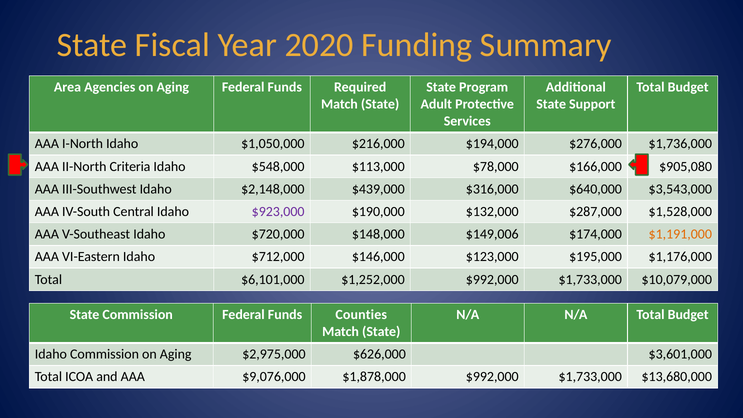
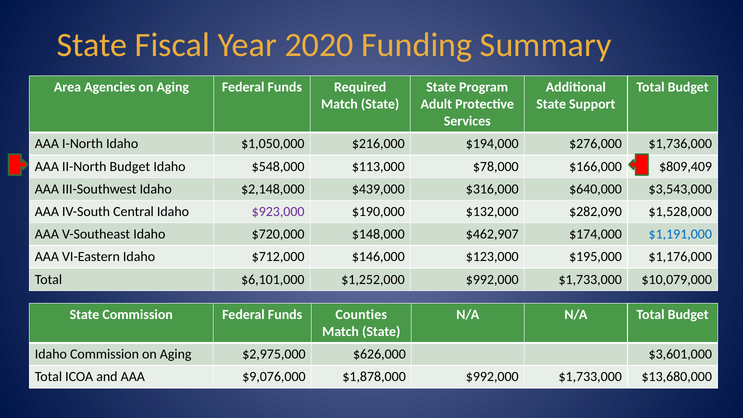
II-North Criteria: Criteria -> Budget (130, 166)
$905,080: $905,080 -> $809,409 (686, 166)
$287,000: $287,000 -> $282,090 (596, 212)
$149,006: $149,006 -> $462,907 (492, 234)
$1,191,000 colour: orange -> blue (680, 234)
